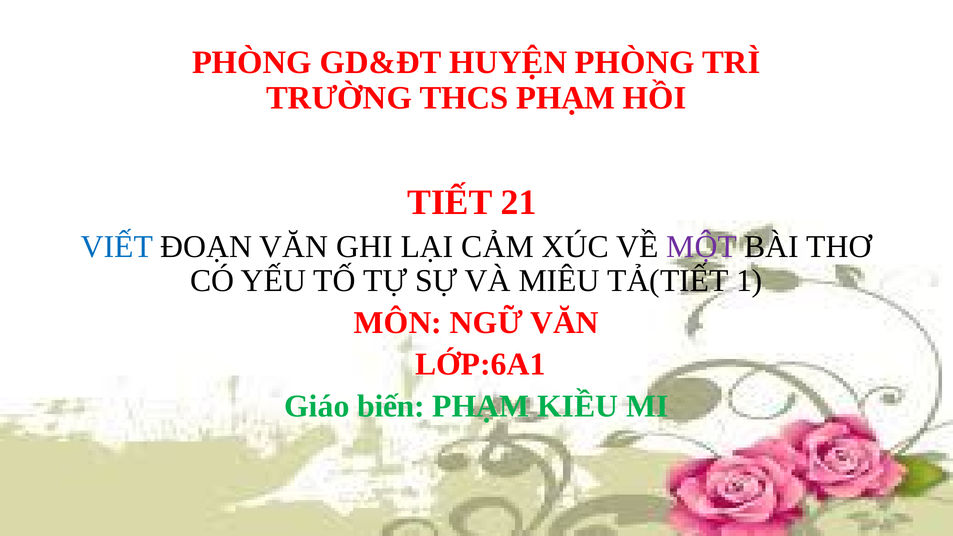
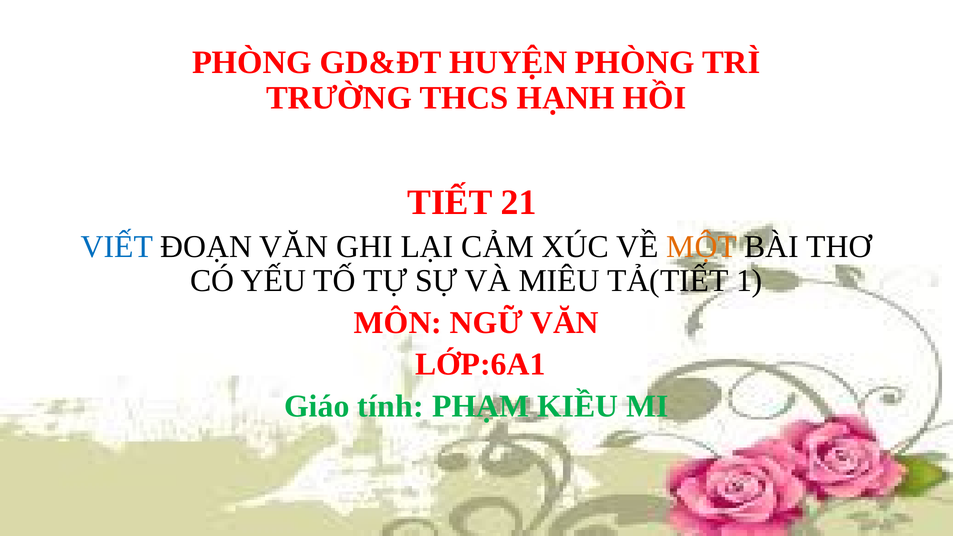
THCS PHẠM: PHẠM -> HẠNH (566, 98)
MỘT colour: purple -> orange (702, 247)
biến: biến -> tính (391, 406)
